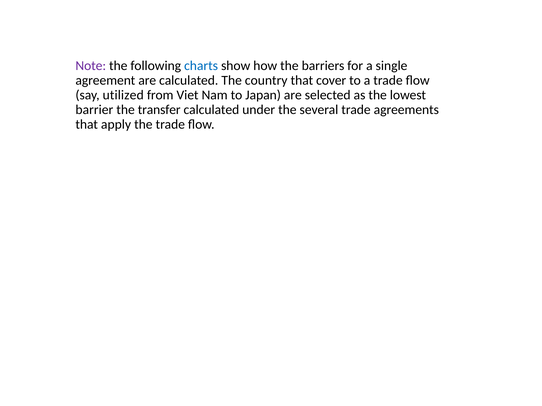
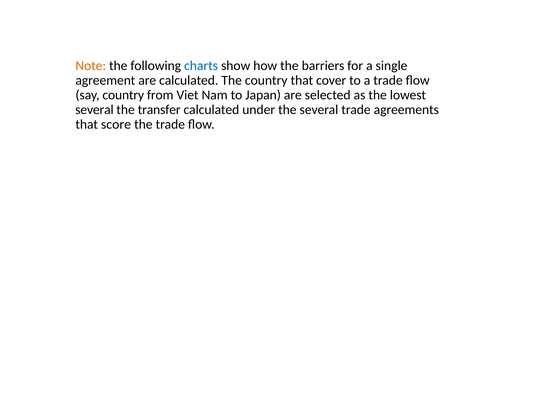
Note colour: purple -> orange (91, 66)
say utilized: utilized -> country (123, 95)
barrier: barrier -> several (94, 110)
apply: apply -> score (116, 124)
